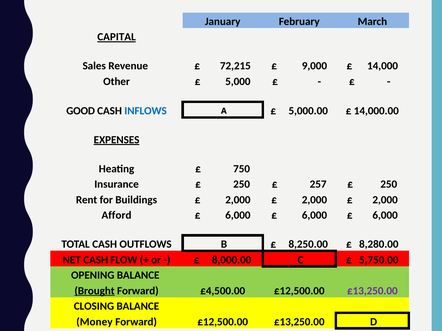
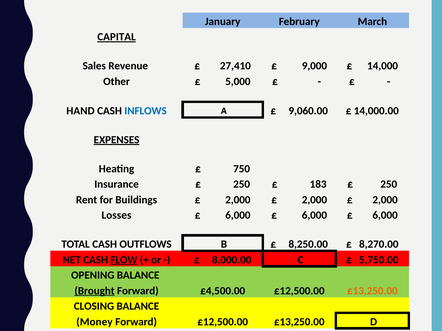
72,215: 72,215 -> 27,410 (235, 66)
GOOD: GOOD -> HAND (81, 111)
5,000.00: 5,000.00 -> 9,060.00 (308, 111)
257: 257 -> 183 (318, 185)
Afford: Afford -> Losses (117, 216)
8,280.00: 8,280.00 -> 8,270.00 (379, 245)
FLOW underline: none -> present (124, 260)
£13,250.00 colour: purple -> orange (372, 291)
